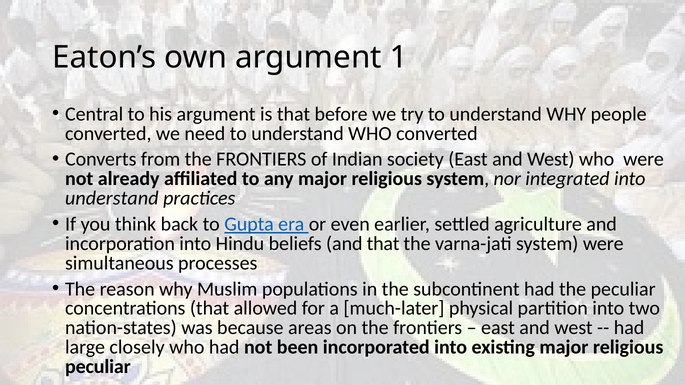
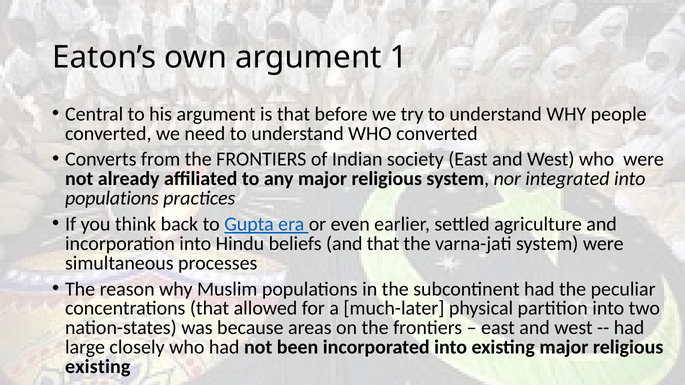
understand: understand -> populations (112, 198)
peculiar: peculiar -> existing (98, 367)
